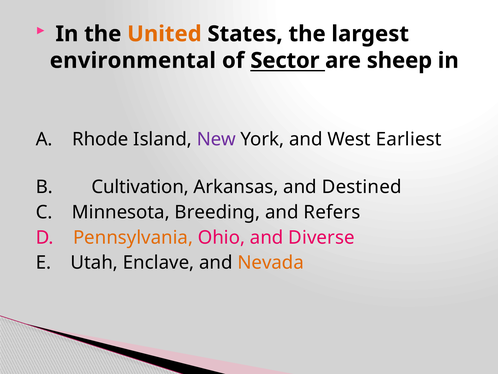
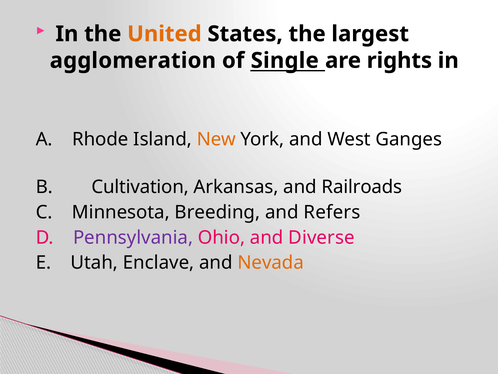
environmental: environmental -> agglomeration (133, 60)
Sector: Sector -> Single (285, 60)
sheep: sheep -> rights (399, 60)
New colour: purple -> orange (216, 139)
Earliest: Earliest -> Ganges (409, 139)
Destined: Destined -> Railroads (362, 187)
Pennsylvania colour: orange -> purple (133, 237)
